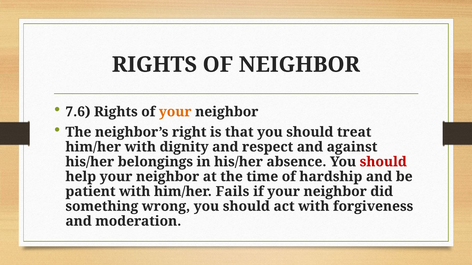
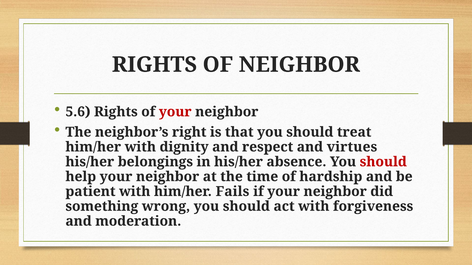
7.6: 7.6 -> 5.6 (78, 112)
your colour: orange -> red (175, 112)
against: against -> virtues (352, 147)
